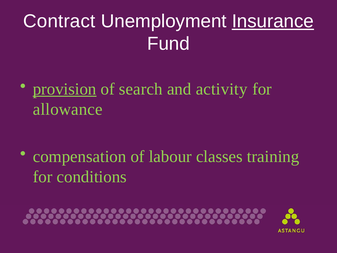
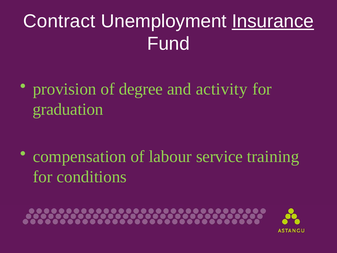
provision underline: present -> none (65, 89)
search: search -> degree (141, 89)
allowance: allowance -> graduation (68, 109)
classes: classes -> service (219, 156)
